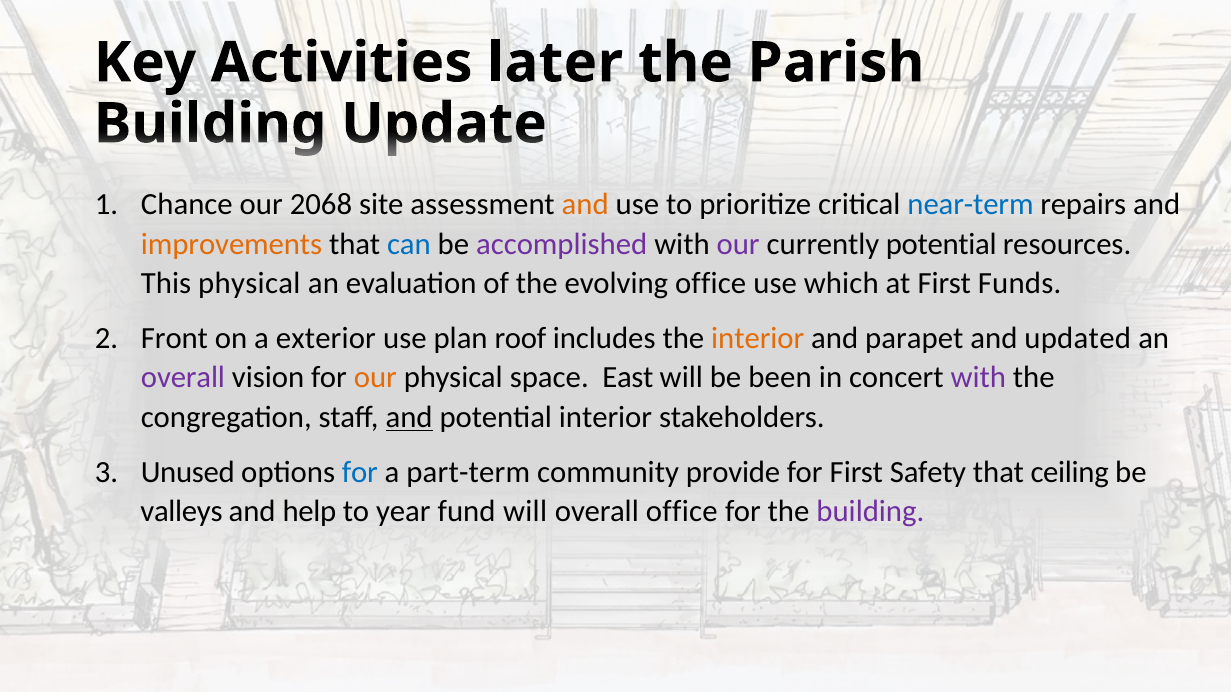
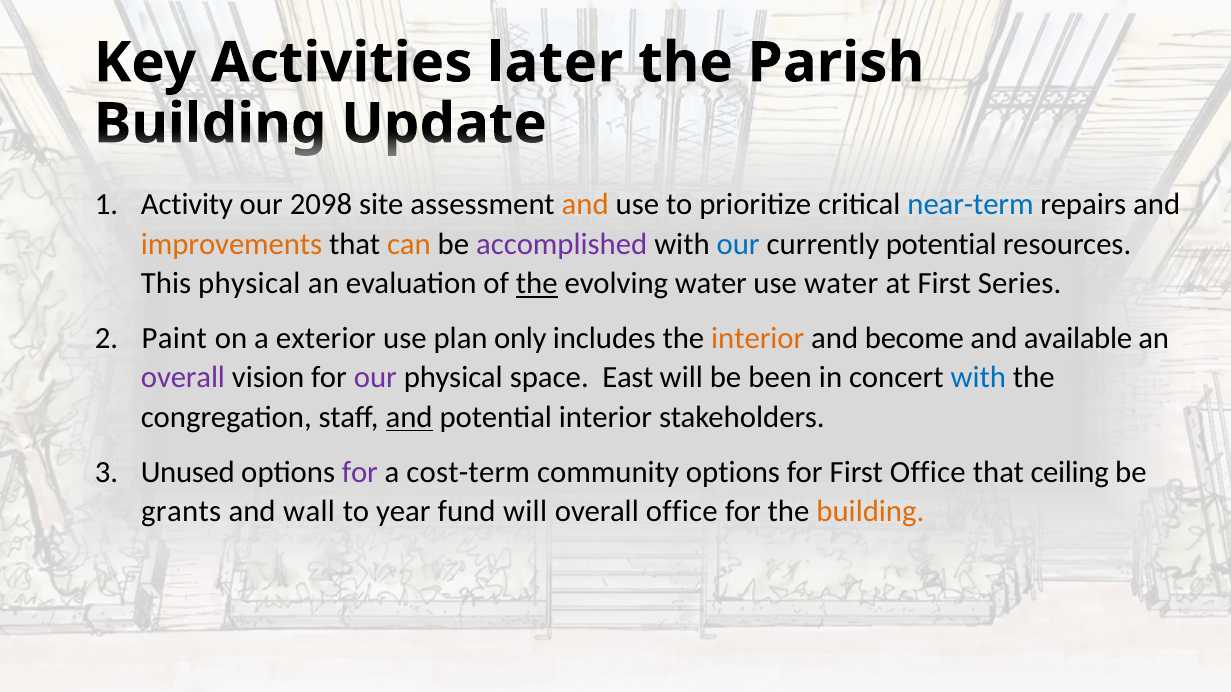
Chance: Chance -> Activity (187, 205)
2068: 2068 -> 2098 (321, 205)
can colour: blue -> orange (409, 244)
our colour: purple -> blue (738, 244)
the underline: none -> present (537, 284)
evolving office: office -> water (711, 284)
use which: which -> water (841, 284)
Funds: Funds -> Series (1020, 284)
Front: Front -> Paint (174, 339)
roof: roof -> only (520, 339)
parapet: parapet -> become (914, 339)
updated: updated -> available (1078, 339)
our colour: orange -> purple (375, 378)
with colour: purple -> blue (978, 378)
for colour: blue -> purple (360, 472)
part-term: part-term -> cost-term (468, 472)
community provide: provide -> options (733, 472)
First Safety: Safety -> Office (928, 472)
valleys: valleys -> grants (181, 512)
help: help -> wall (309, 512)
building colour: purple -> orange (870, 512)
